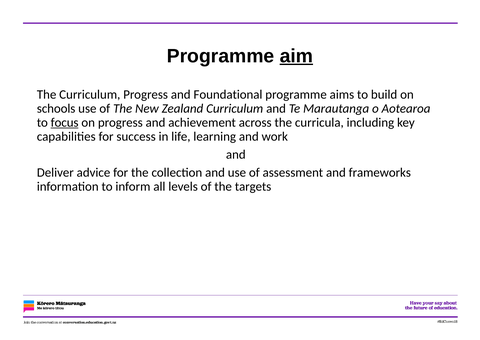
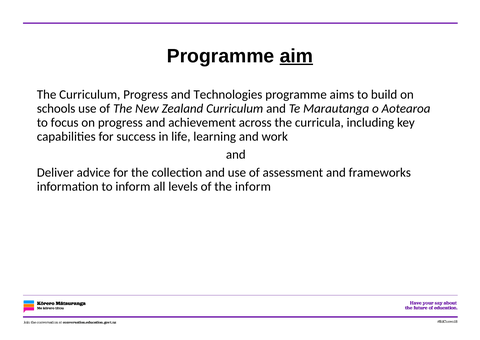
Foundational: Foundational -> Technologies (228, 94)
focus underline: present -> none (65, 122)
the targets: targets -> inform (253, 186)
